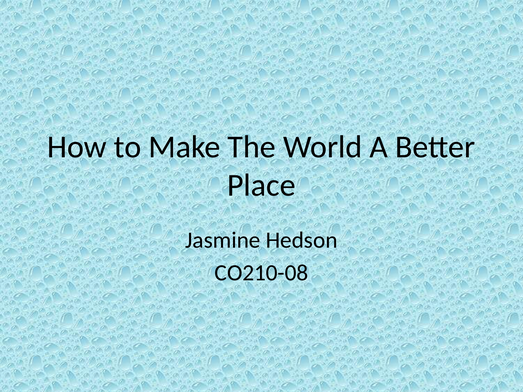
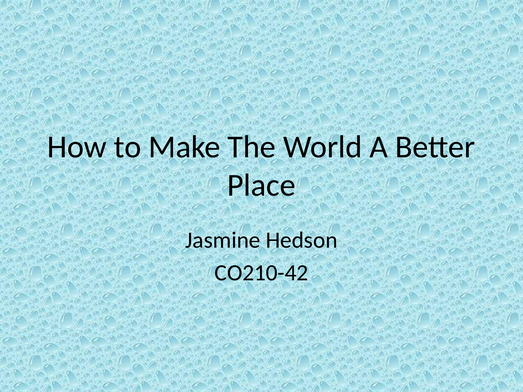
CO210-08: CO210-08 -> CO210-42 (261, 273)
